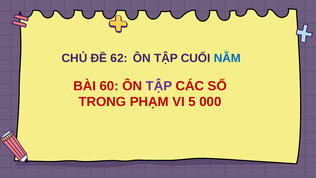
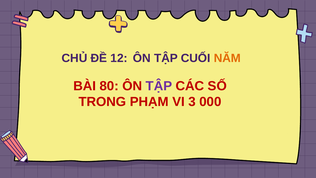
62: 62 -> 12 (119, 58)
NĂM colour: blue -> orange (227, 58)
60: 60 -> 80 (109, 86)
5: 5 -> 3 (192, 102)
